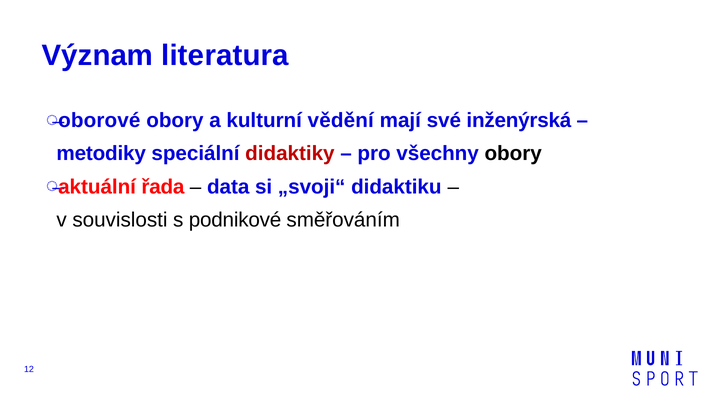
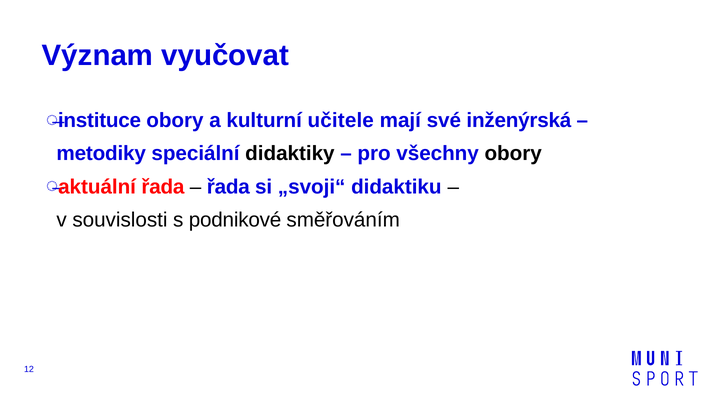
literatura: literatura -> vyučovat (225, 56)
oborové: oborové -> instituce (99, 120)
vědění: vědění -> učitele (341, 120)
didaktiky colour: red -> black (290, 154)
data: data -> řada (228, 187)
